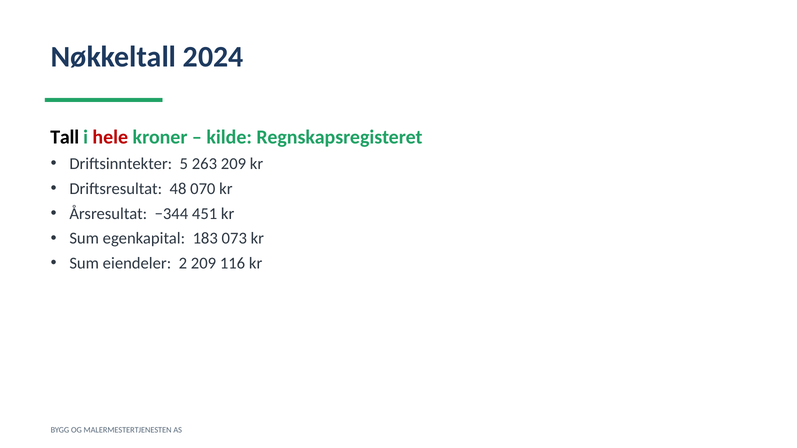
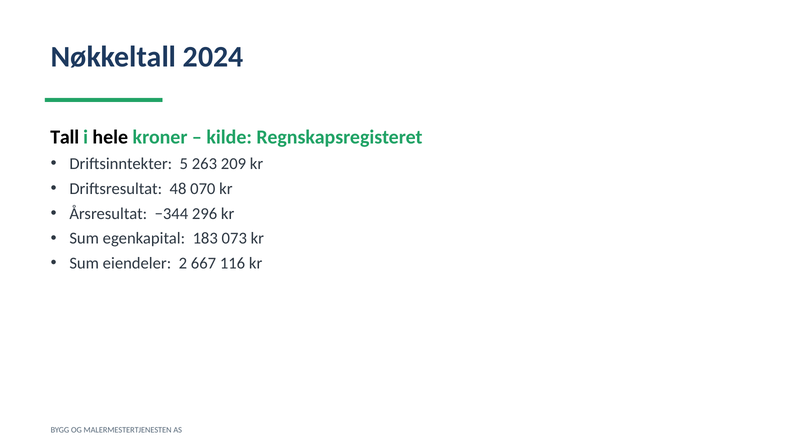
hele colour: red -> black (110, 137)
451: 451 -> 296 (205, 214)
2 209: 209 -> 667 (203, 264)
